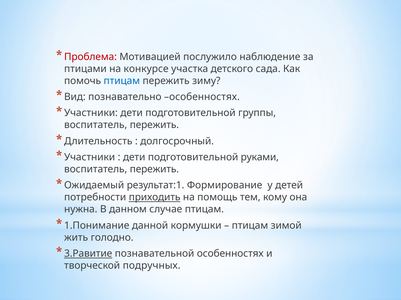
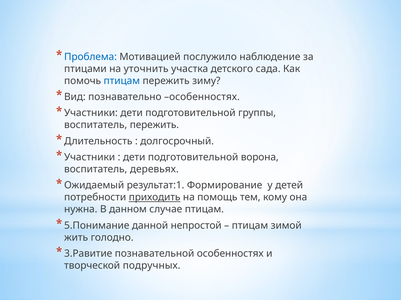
Проблема colour: red -> blue (91, 57)
конкурсе: конкурсе -> уточнить (146, 69)
руками: руками -> ворона (260, 158)
пережить: пережить -> деревьях (154, 170)
1.Понимание: 1.Понимание -> 5.Понимание (97, 226)
кормушки: кормушки -> непростой (196, 226)
3.Равитие underline: present -> none (88, 254)
